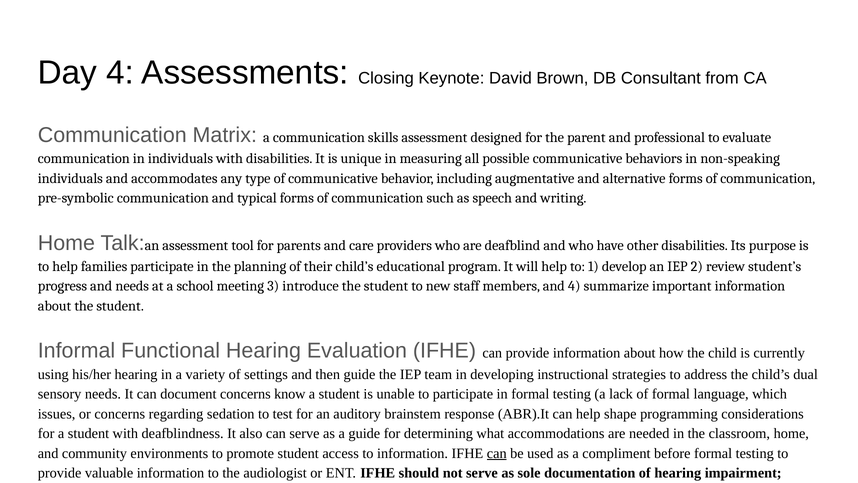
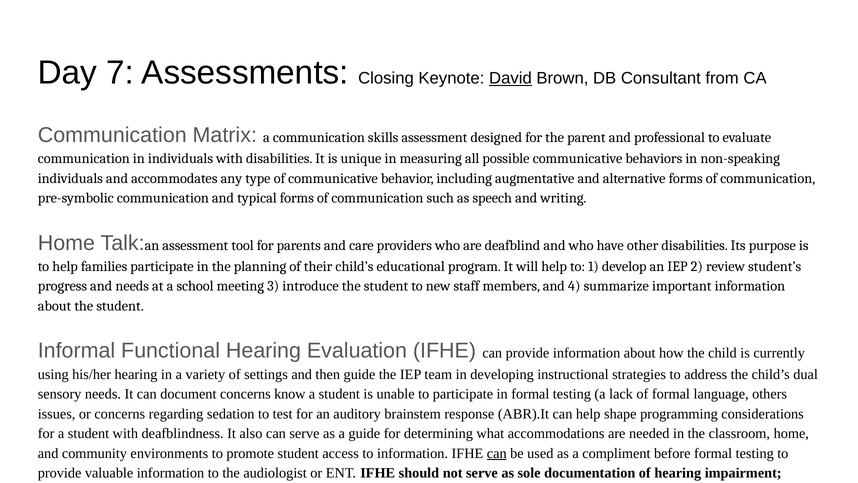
Day 4: 4 -> 7 (120, 73)
David underline: none -> present (510, 78)
which: which -> others (770, 394)
